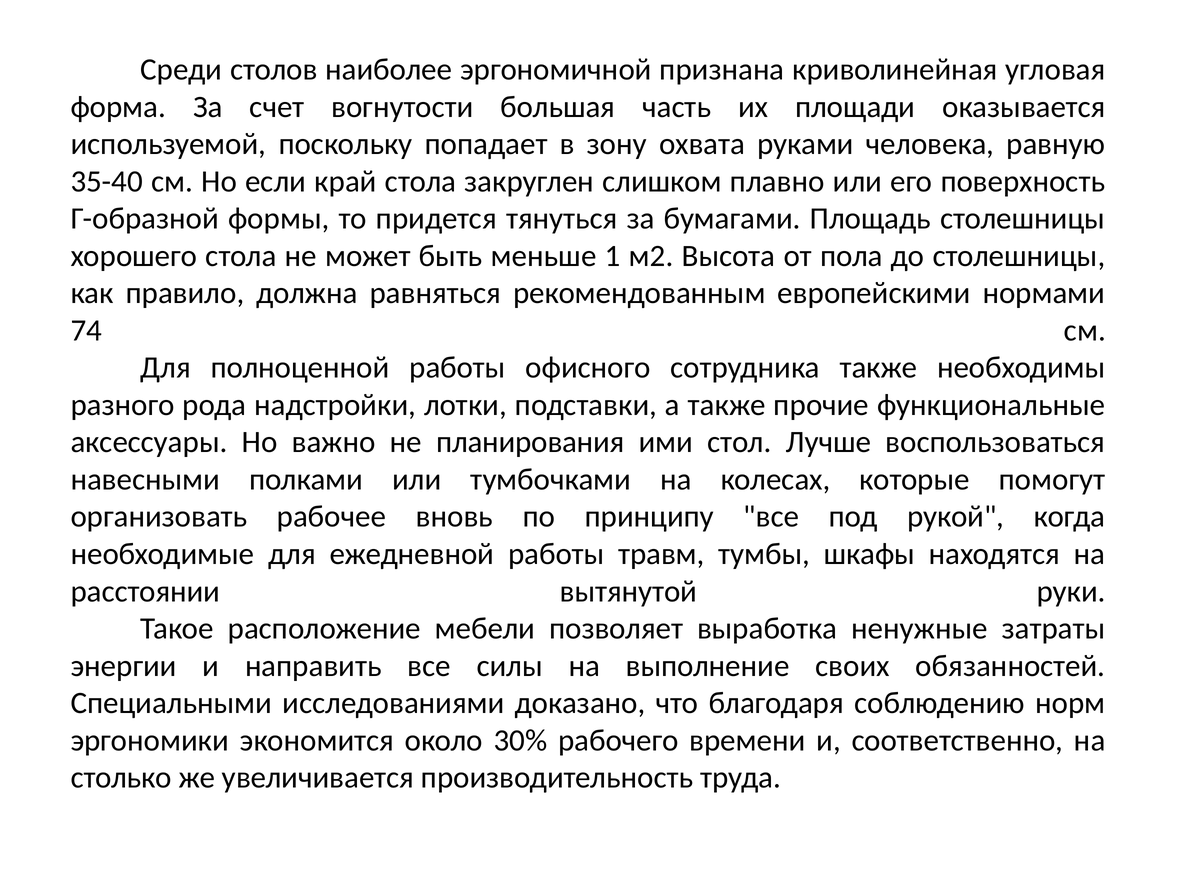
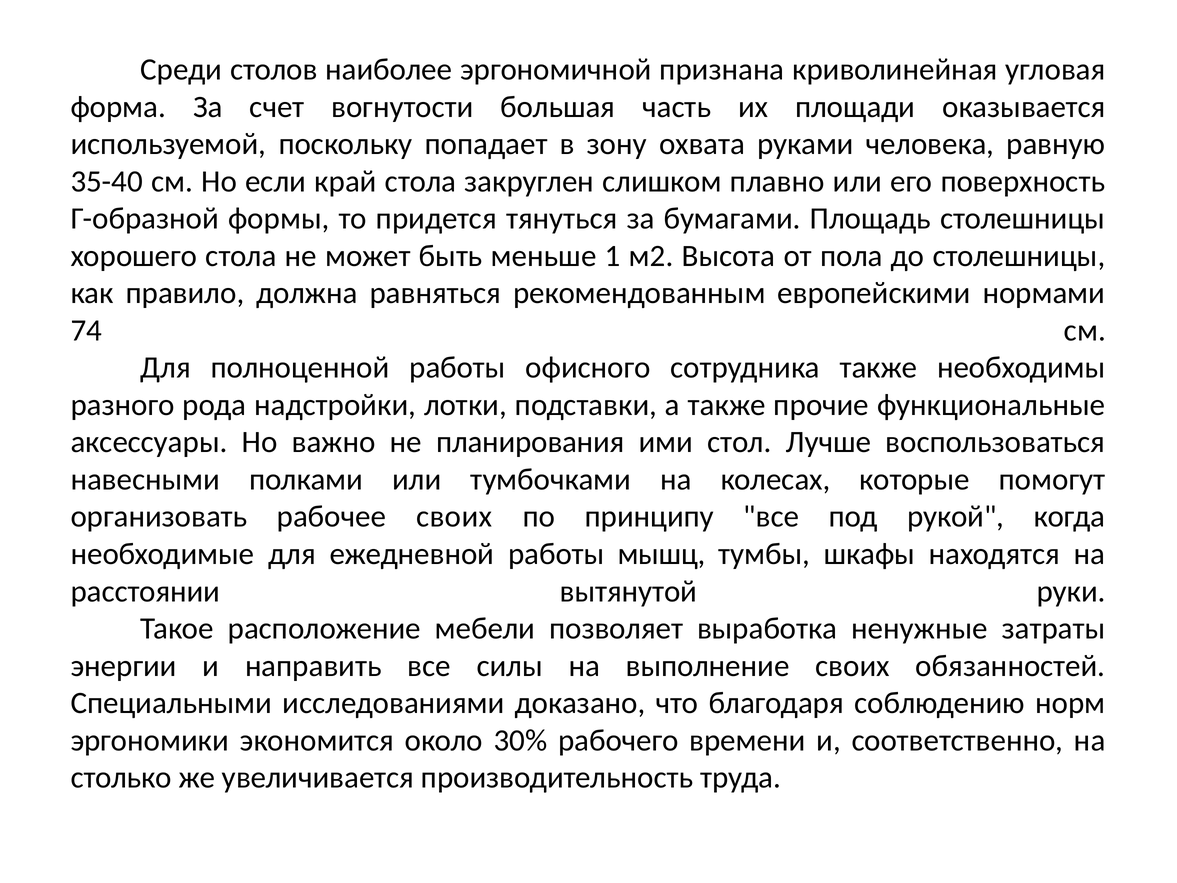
рабочее вновь: вновь -> своих (454, 517)
травм: травм -> мышц (661, 554)
